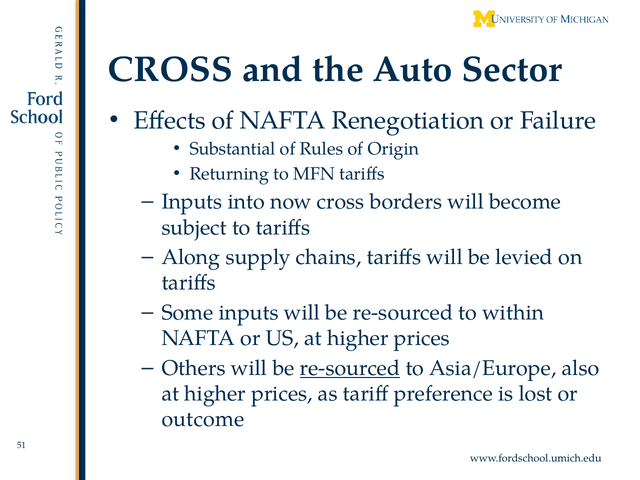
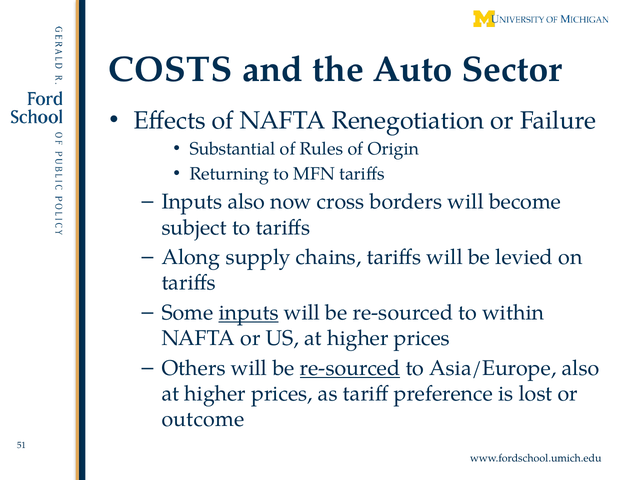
CROSS: CROSS -> COSTS (170, 70)
Inputs into: into -> also (246, 202)
inputs underline: none -> present (249, 313)
